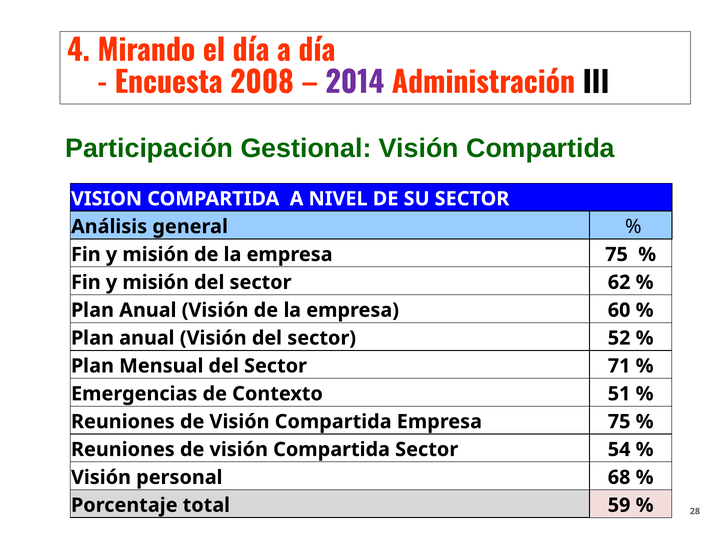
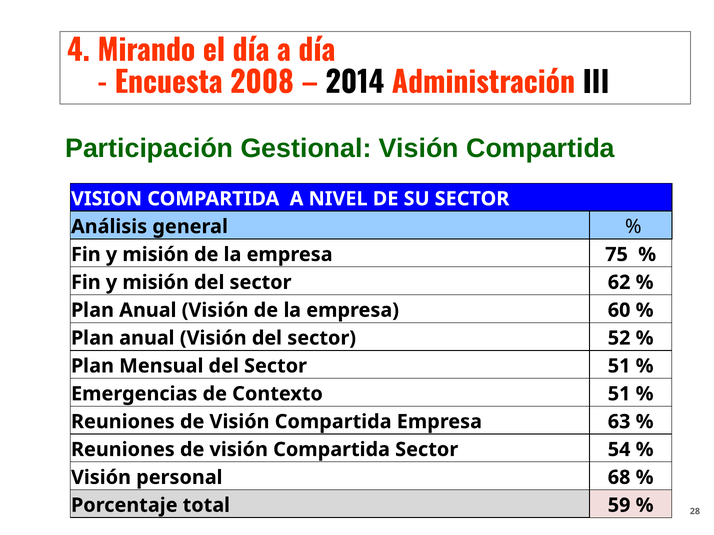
2014 colour: purple -> black (355, 83)
Sector 71: 71 -> 51 (619, 366)
Compartida Empresa 75: 75 -> 63 (619, 422)
